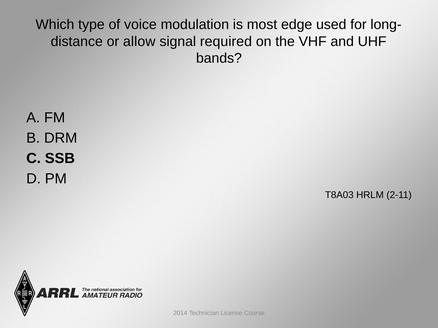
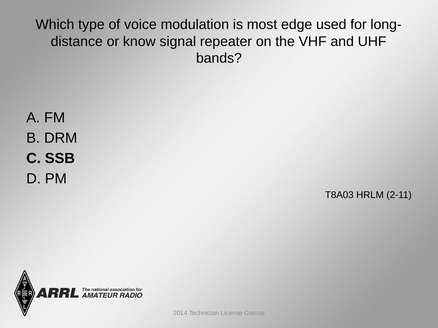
allow: allow -> know (139, 41)
required: required -> repeater (226, 41)
